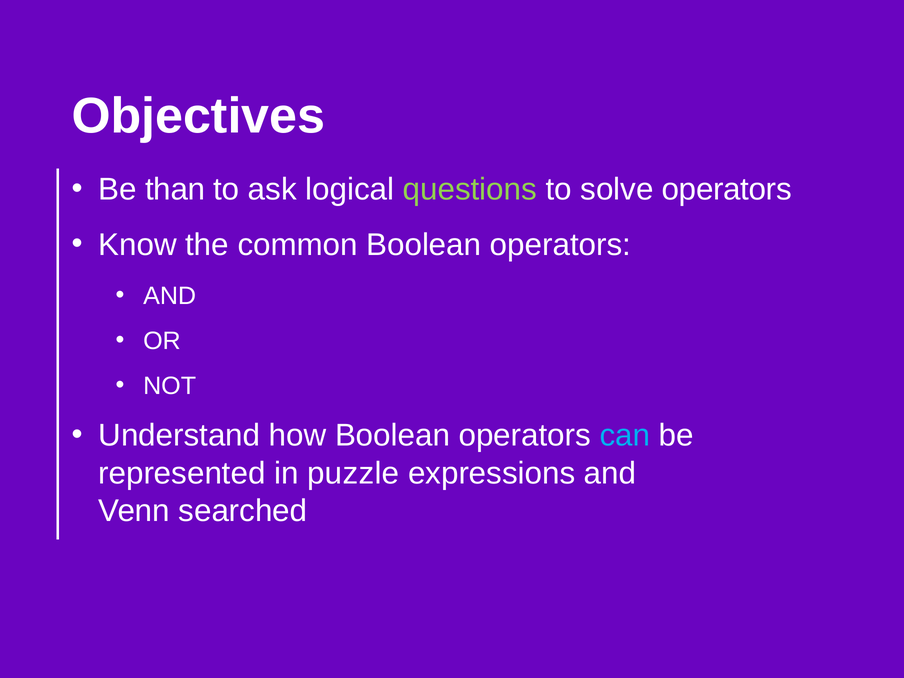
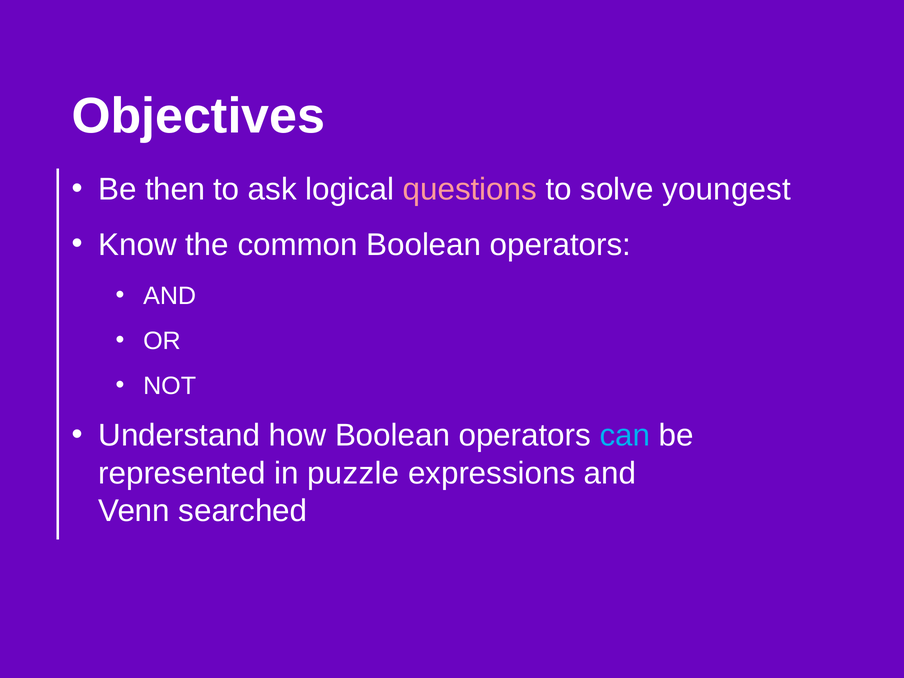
than: than -> then (175, 189)
questions colour: light green -> pink (470, 189)
solve operators: operators -> youngest (727, 189)
